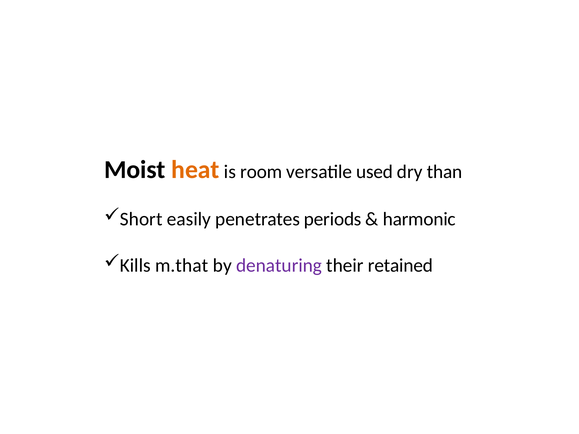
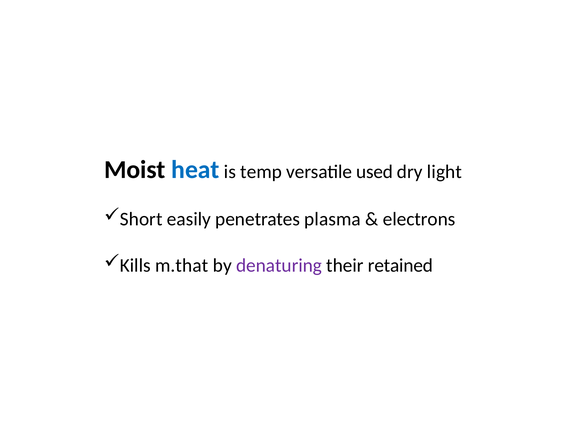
heat colour: orange -> blue (195, 170)
room: room -> temp (261, 172)
than: than -> light (444, 172)
periods: periods -> plasma (333, 219)
harmonic: harmonic -> electrons (419, 219)
